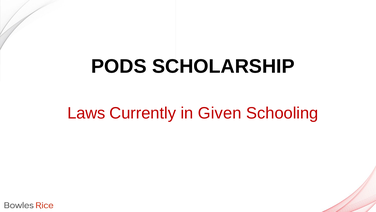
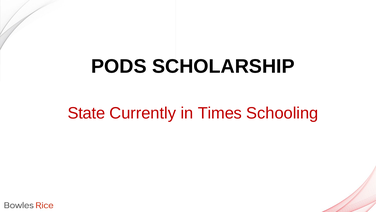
Laws: Laws -> State (86, 113)
Given: Given -> Times (220, 113)
